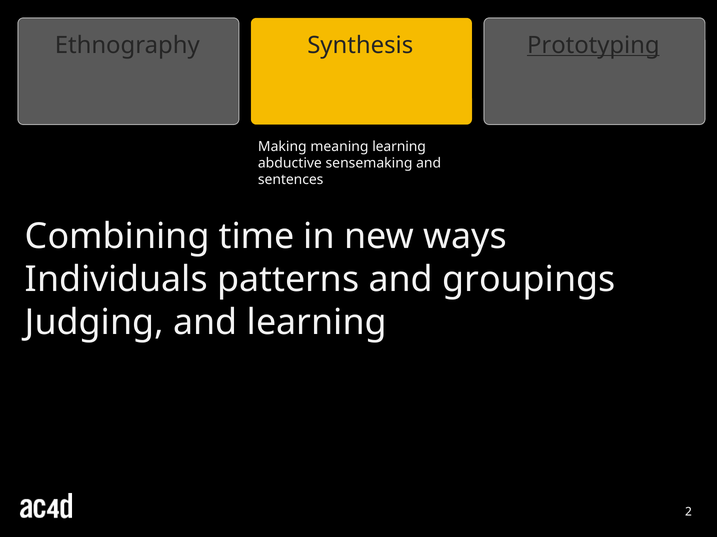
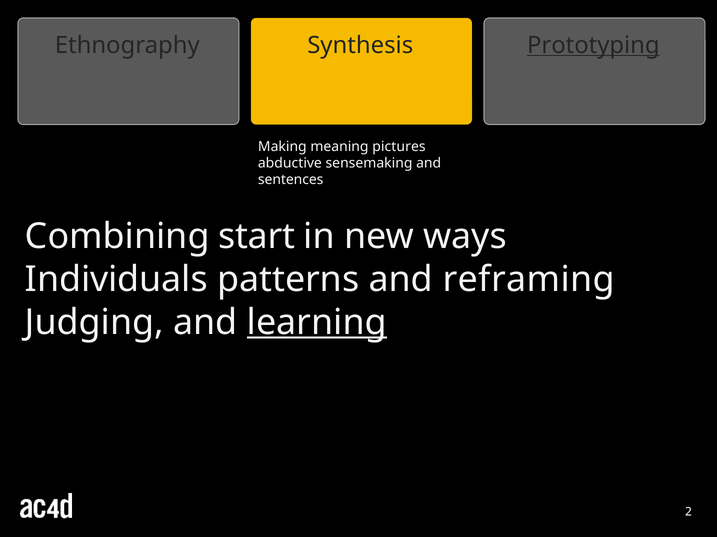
meaning learning: learning -> pictures (399, 147)
time: time -> start (257, 237)
groupings: groupings -> reframing (529, 280)
learning underline: none -> present (317, 323)
